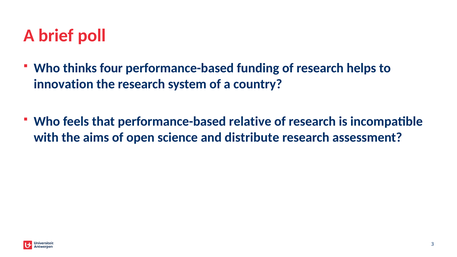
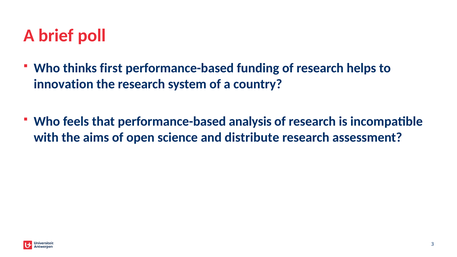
four: four -> first (111, 68)
relative: relative -> analysis (250, 121)
